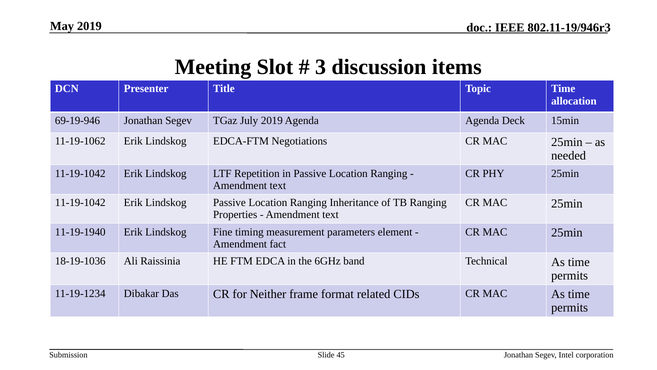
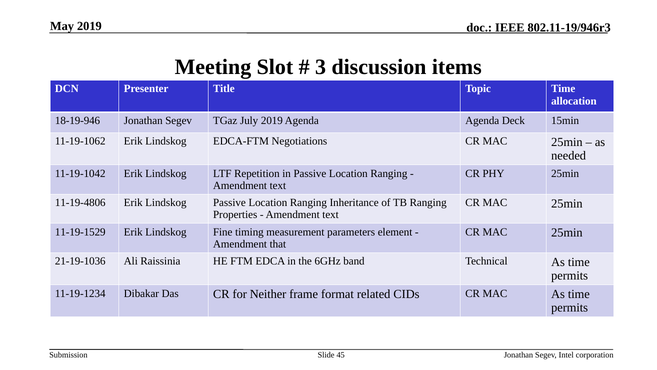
69-19-946: 69-19-946 -> 18-19-946 (78, 121)
11-19-1042: 11-19-1042 -> 11-19-4806 (80, 202)
11-19-1940: 11-19-1940 -> 11-19-1529 (80, 232)
fact: fact -> that (278, 244)
18-19-1036: 18-19-1036 -> 21-19-1036 (80, 261)
